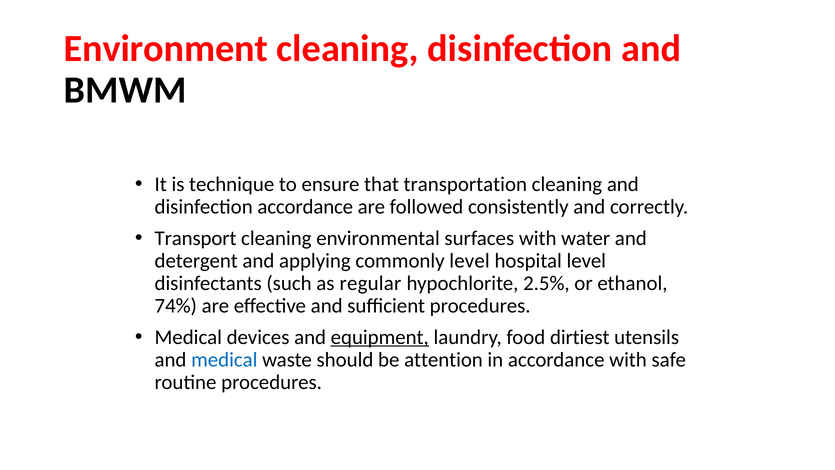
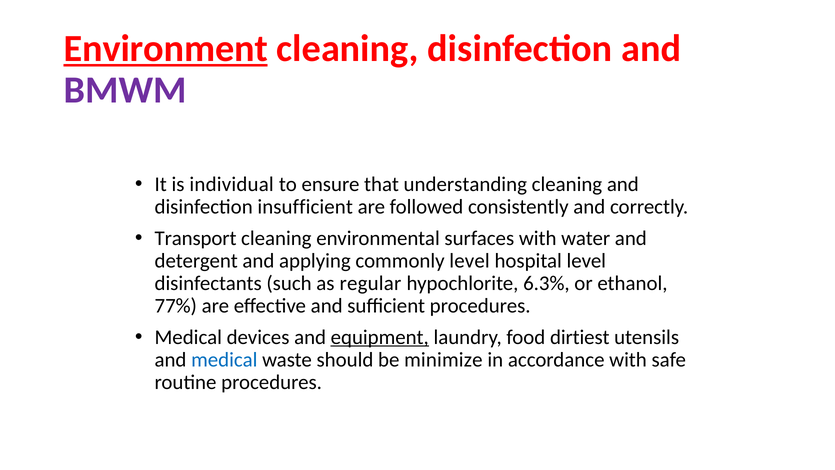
Environment underline: none -> present (166, 49)
BMWM colour: black -> purple (125, 90)
technique: technique -> individual (232, 184)
transportation: transportation -> understanding (465, 184)
disinfection accordance: accordance -> insufficient (305, 207)
2.5%: 2.5% -> 6.3% (546, 283)
74%: 74% -> 77% (176, 306)
attention: attention -> minimize (443, 359)
